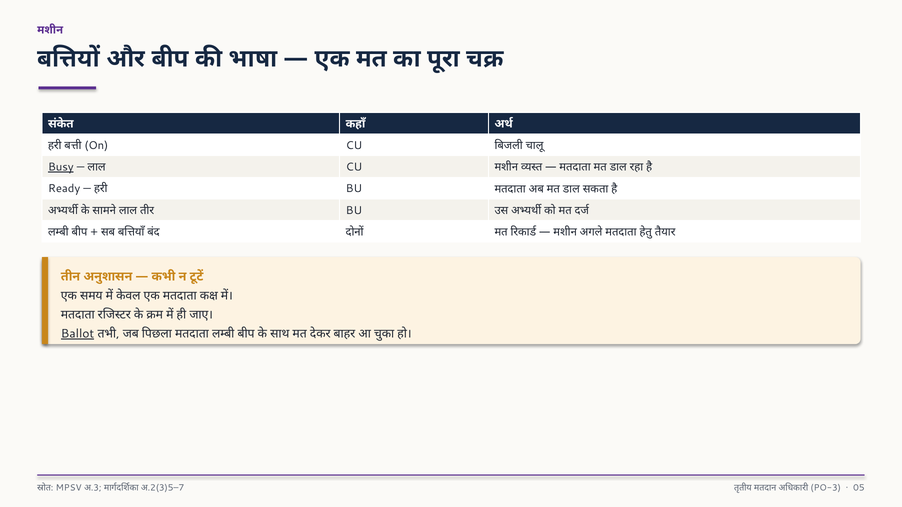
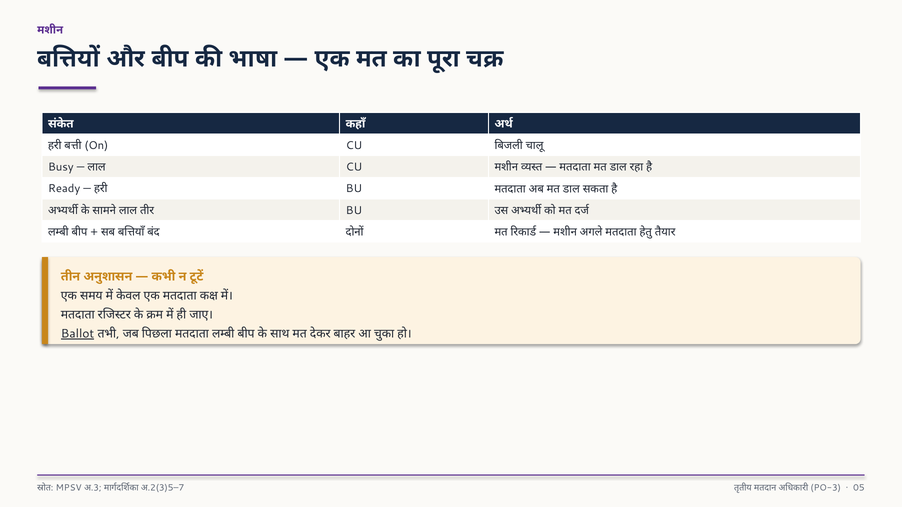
Busy underline: present -> none (61, 167)
